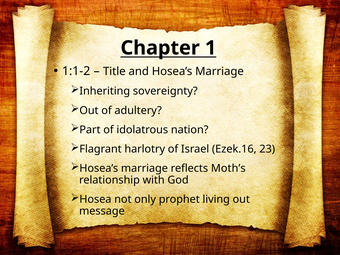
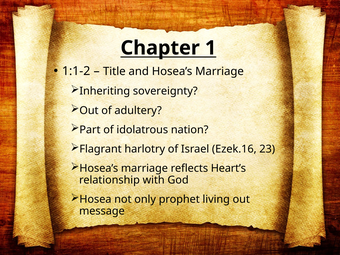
Moth’s: Moth’s -> Heart’s (228, 168)
